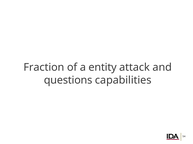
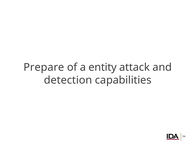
Fraction: Fraction -> Prepare (44, 68)
questions: questions -> detection (68, 81)
